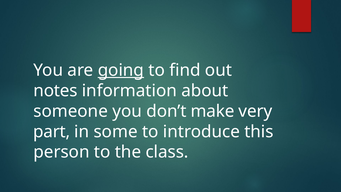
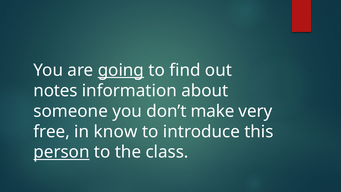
part: part -> free (52, 132)
some: some -> know (116, 132)
person underline: none -> present (61, 152)
